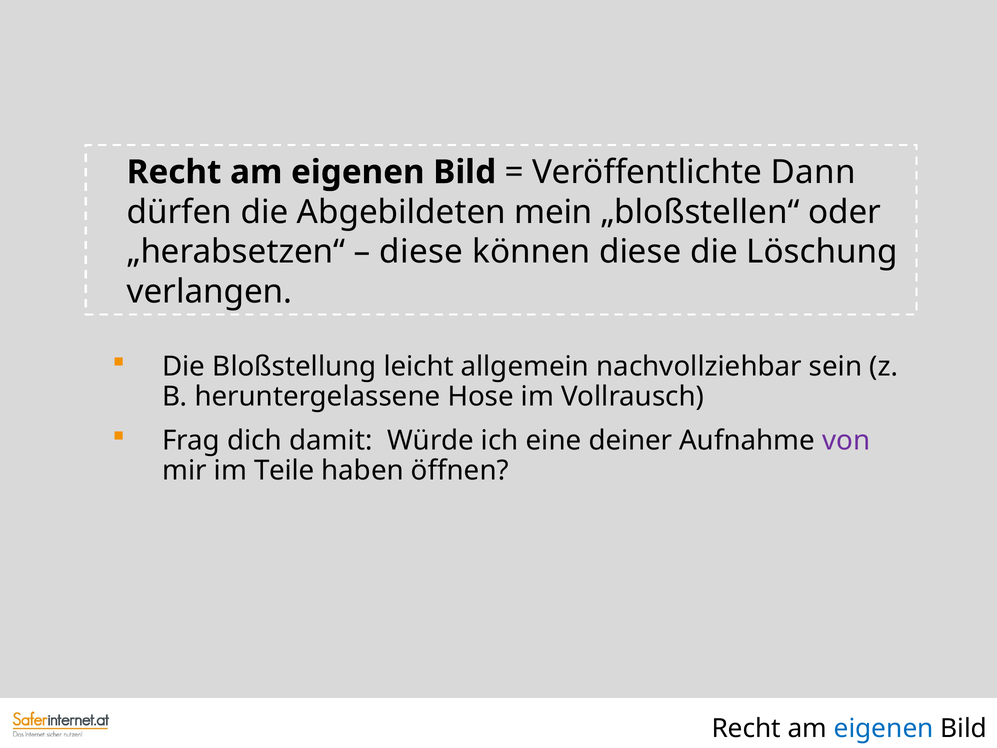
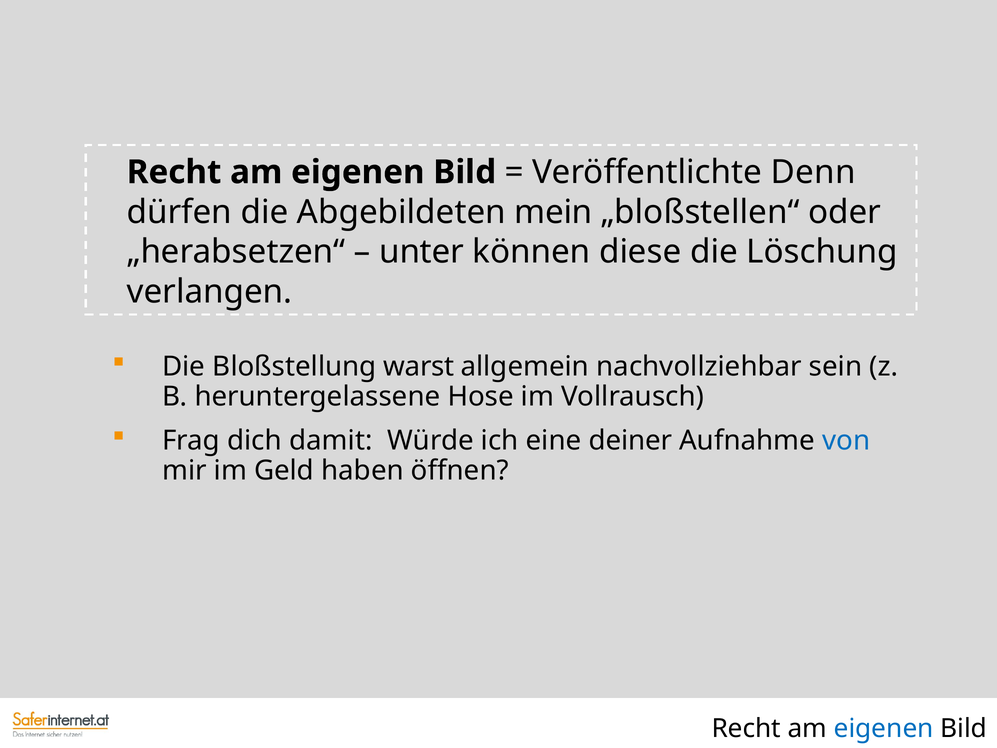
Dann: Dann -> Denn (813, 172)
diese: diese -> unter (422, 252)
leicht: leicht -> warst (419, 367)
von colour: purple -> blue (846, 440)
Teile: Teile -> Geld (284, 470)
